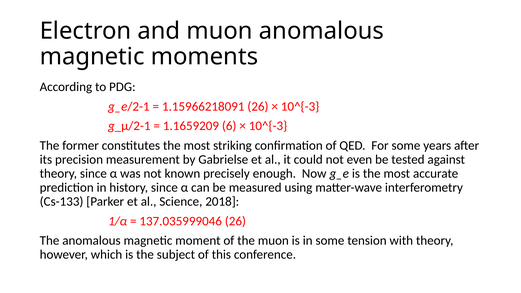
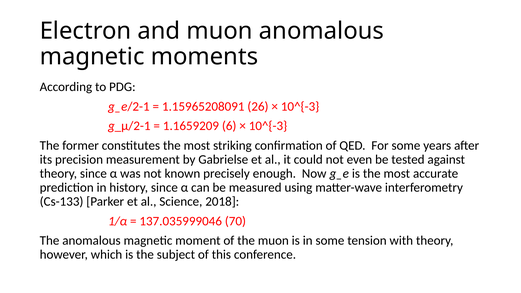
1.15966218091: 1.15966218091 -> 1.15965208091 (203, 106)
137.035999046 26: 26 -> 70 (235, 221)
